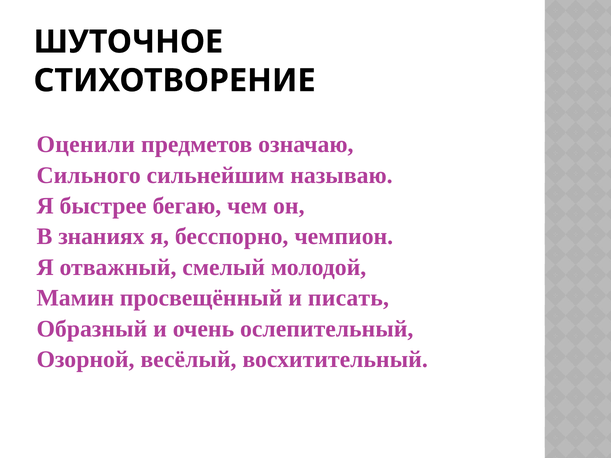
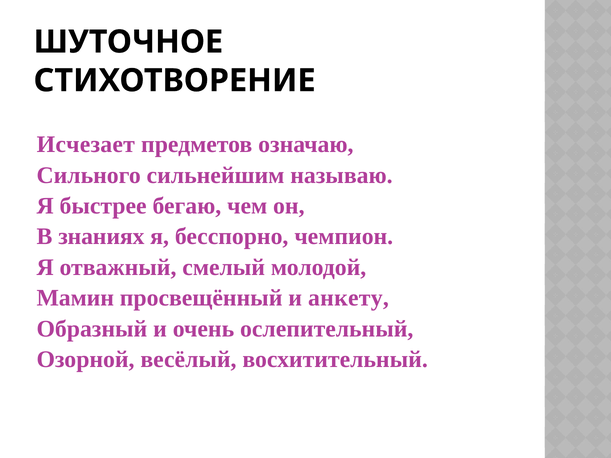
Оценили: Оценили -> Исчезает (86, 145)
писать: писать -> анкету (348, 298)
